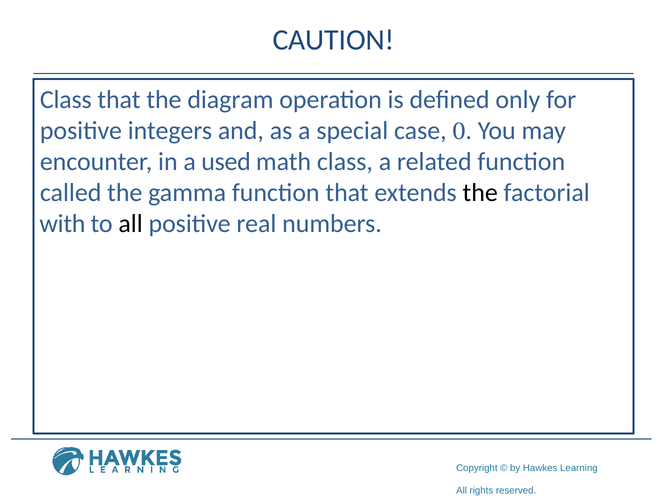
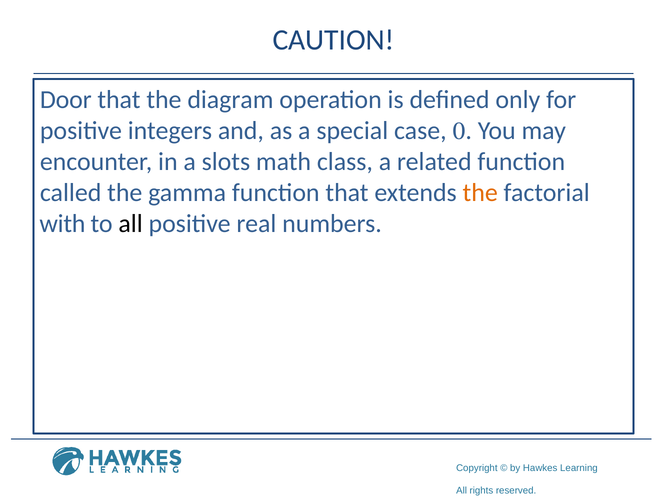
Class: Class -> Door (66, 100)
used: used -> slots (226, 162)
the colour: black -> orange (480, 193)
